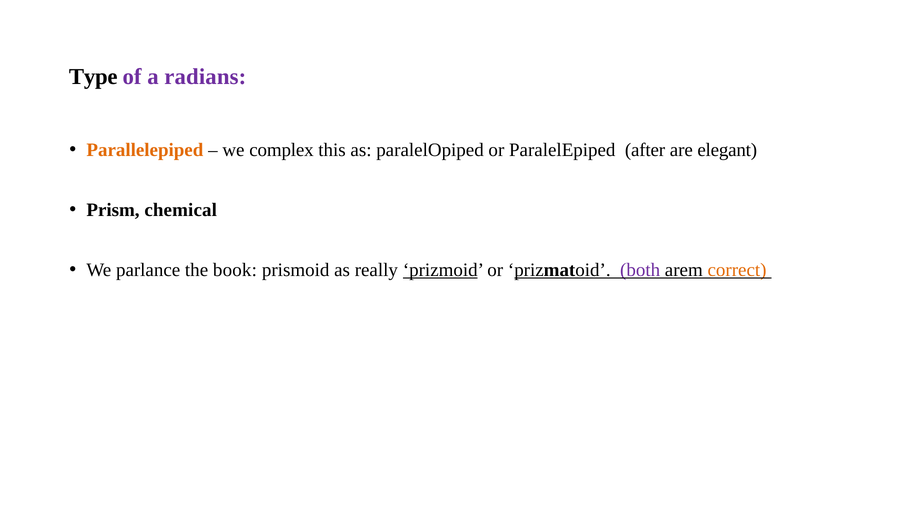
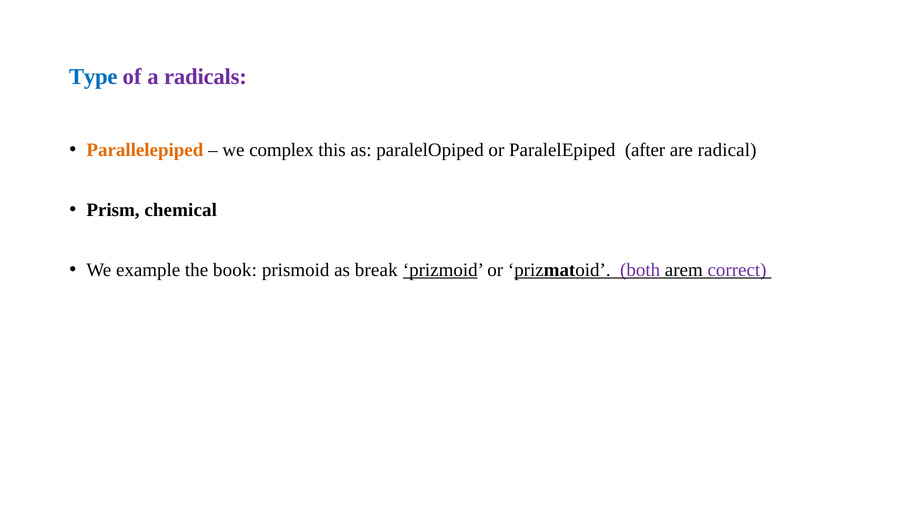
Type colour: black -> blue (93, 77)
radians: radians -> radicals (206, 77)
elegant: elegant -> radical (727, 150)
parlance: parlance -> example (148, 270)
really: really -> break (376, 270)
correct colour: orange -> purple (737, 270)
